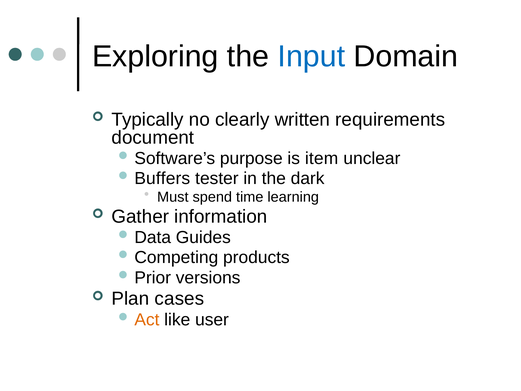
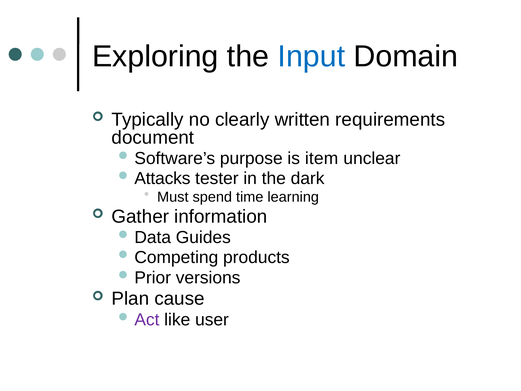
Buffers: Buffers -> Attacks (162, 178)
cases: cases -> cause (180, 299)
Act colour: orange -> purple (147, 319)
